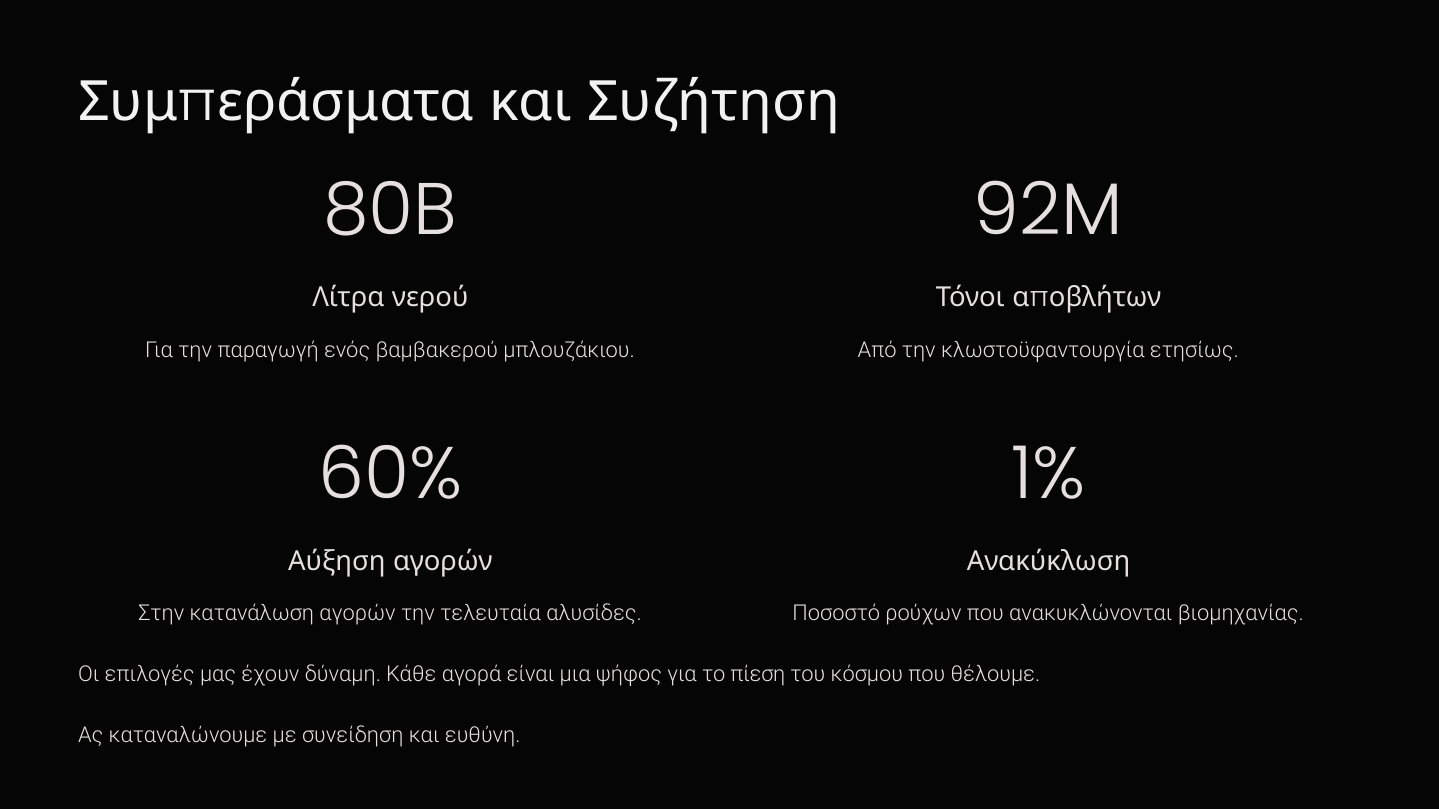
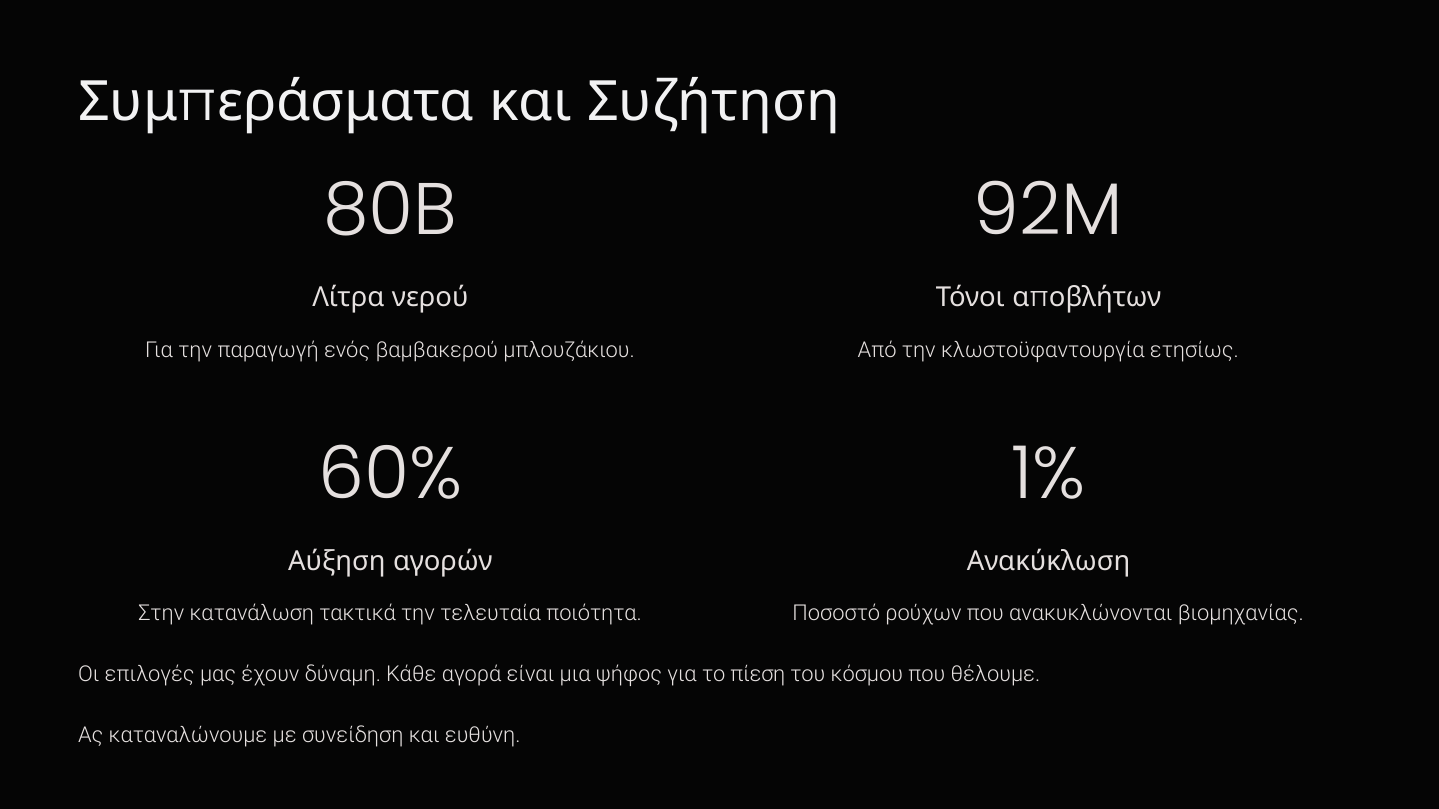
κατανάλωση αγορών: αγορών -> τακτικά (358, 614)
αλυσίδες: αλυσίδες -> ποιότητα (594, 614)
